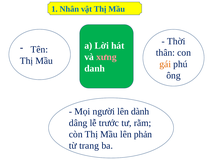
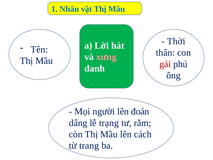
gái colour: orange -> red (165, 64)
dành: dành -> đoán (140, 111)
trước: trước -> trạng (109, 123)
phản: phản -> cách (143, 134)
